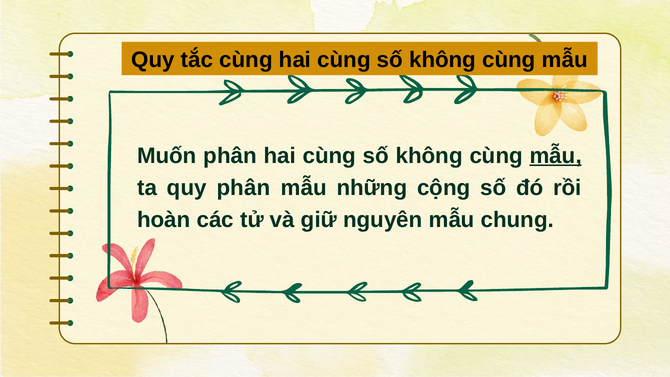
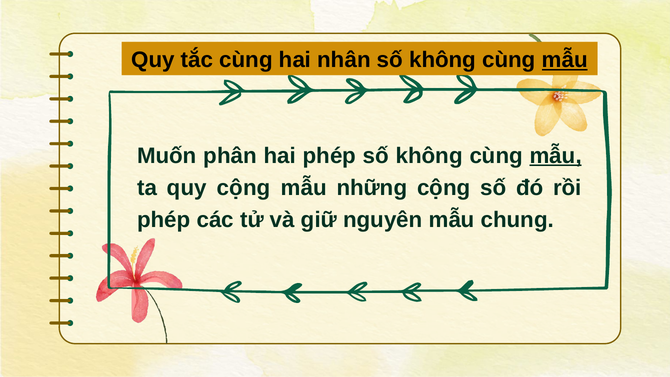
cùng: cùng -> nhân (344, 60)
mẫu underline: none -> present (565, 60)
cùng: cùng -> phép (329, 156)
quy phân: phân -> cộng (244, 188)
hoàn: hoàn -> phép (164, 220)
